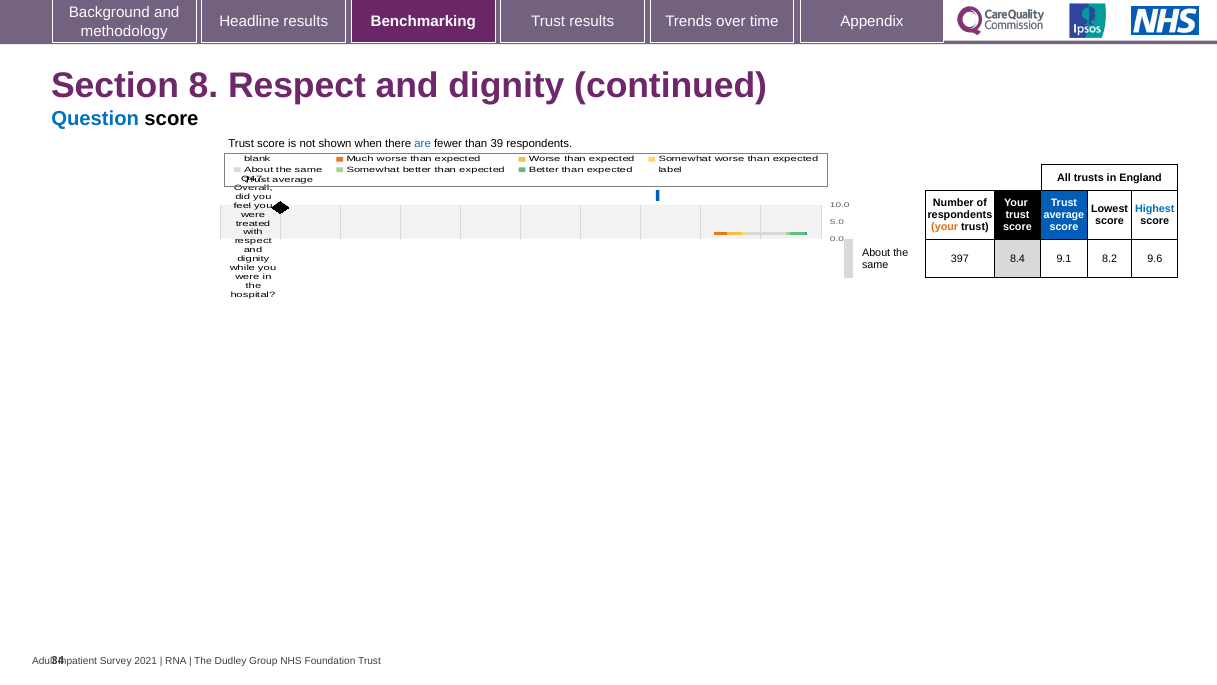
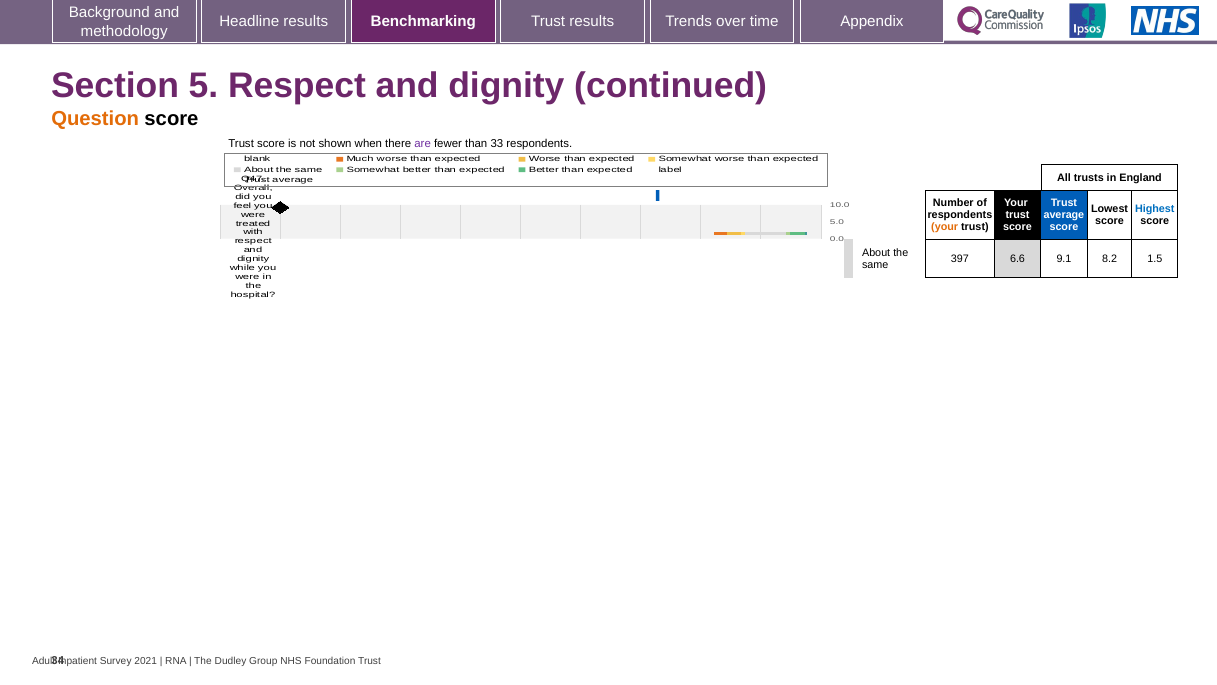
8: 8 -> 5 (203, 86)
Question colour: blue -> orange (95, 118)
are colour: blue -> purple (423, 144)
39: 39 -> 33 (497, 144)
8.4: 8.4 -> 6.6 (1017, 259)
9.6: 9.6 -> 1.5 (1155, 259)
